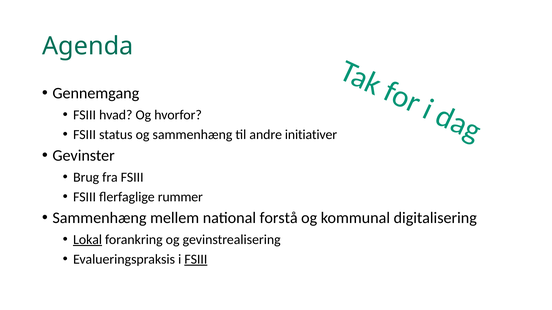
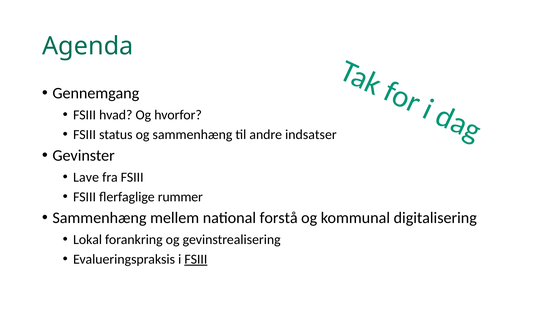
initiativer: initiativer -> indsatser (311, 135)
Brug: Brug -> Lave (86, 178)
Lokal underline: present -> none (88, 240)
